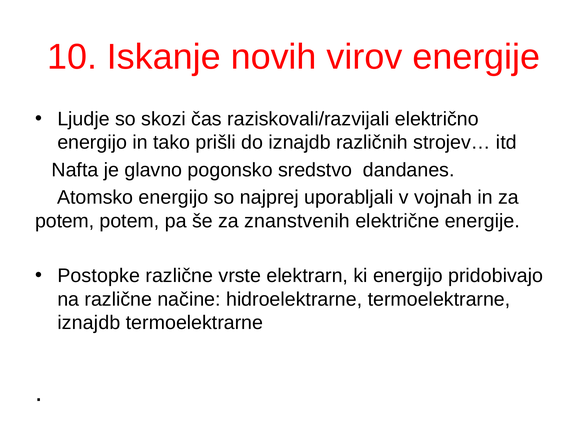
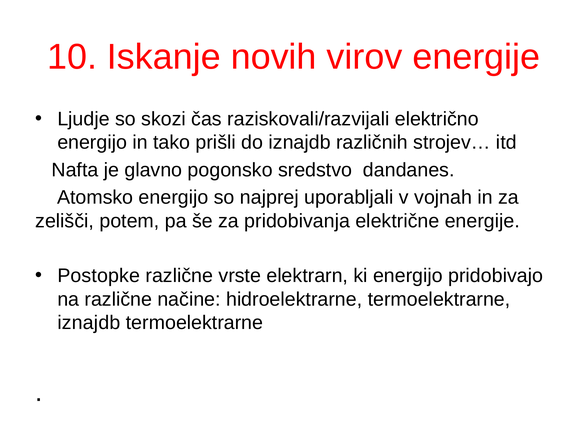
potem: potem -> zelišči (65, 221)
znanstvenih: znanstvenih -> pridobivanja (297, 221)
